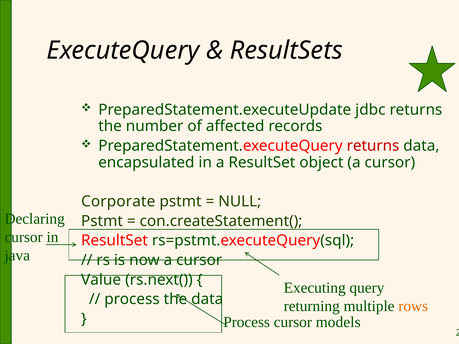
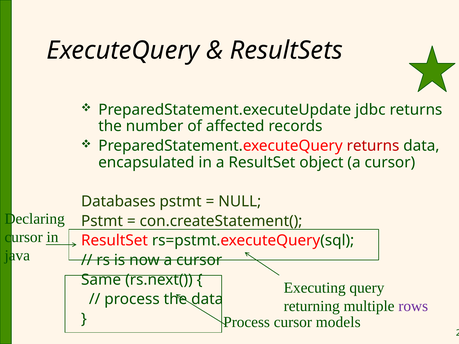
Corporate: Corporate -> Databases (118, 202)
Value: Value -> Same (101, 280)
rows colour: orange -> purple (413, 306)
